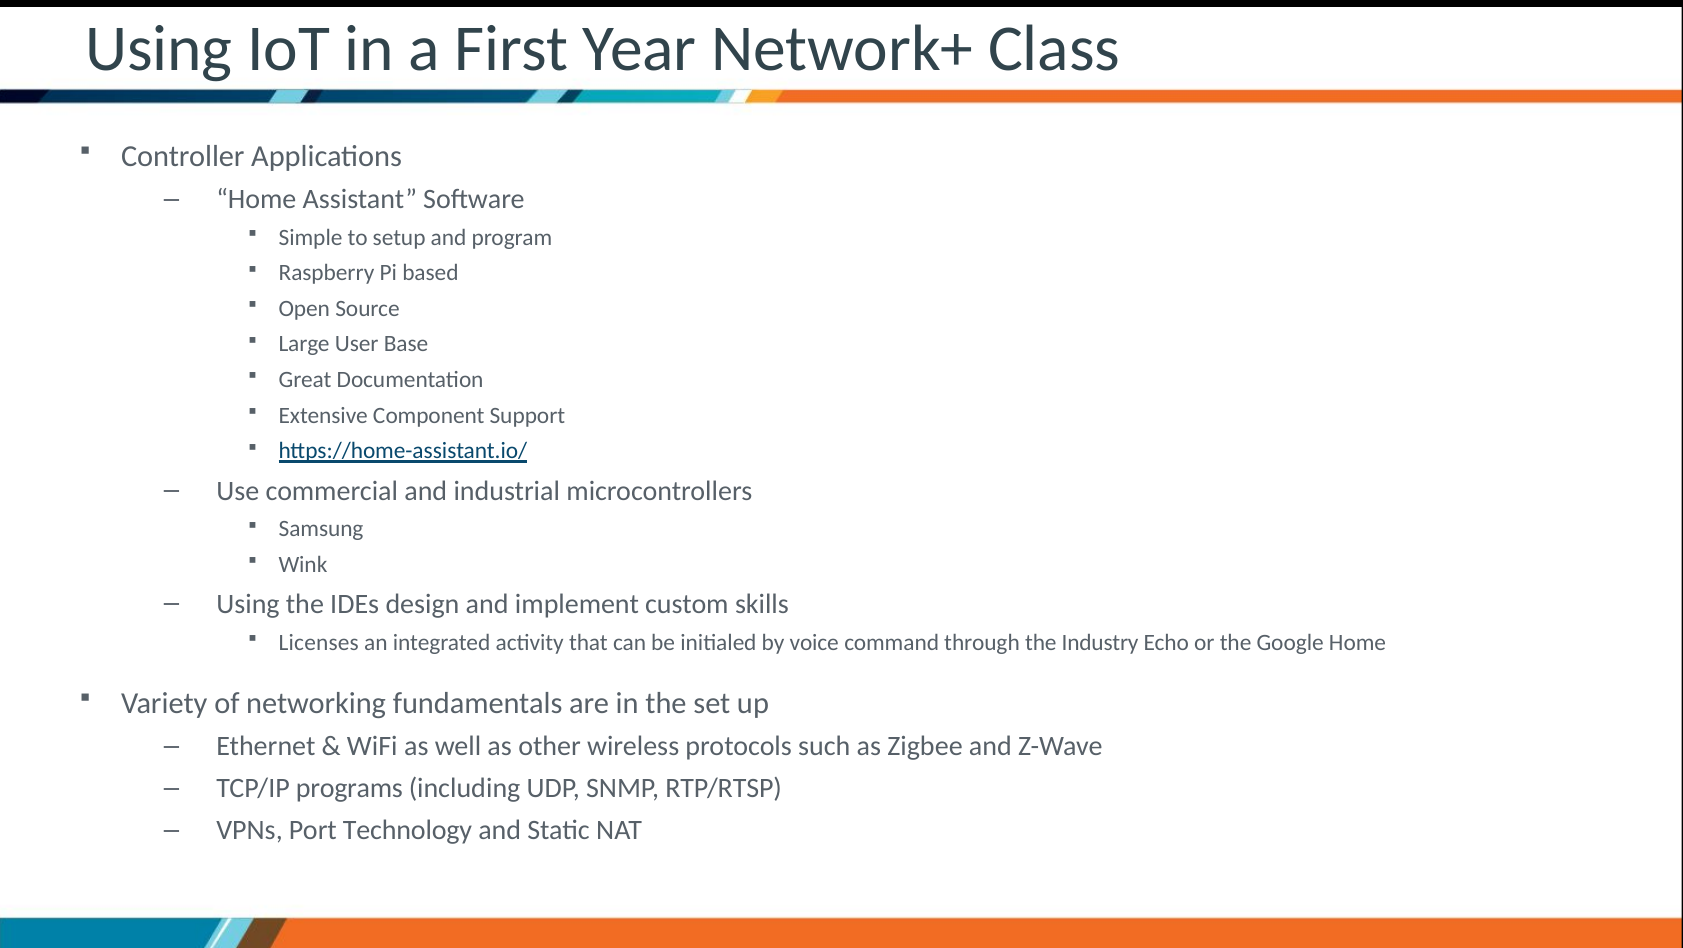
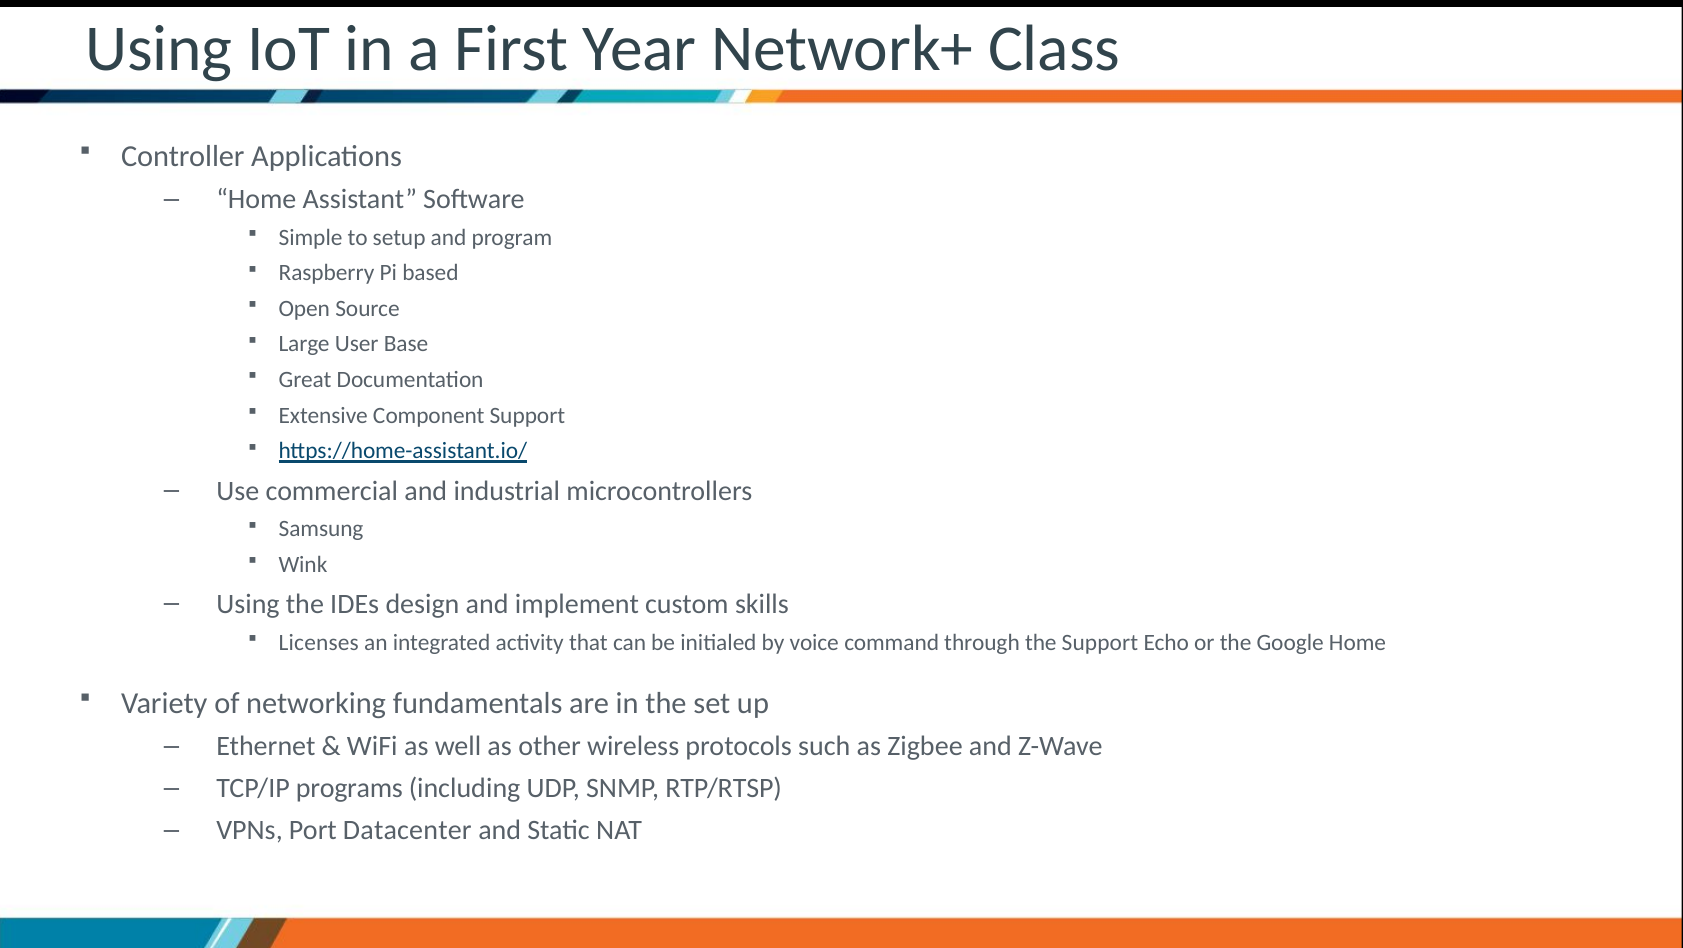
the Industry: Industry -> Support (1100, 642)
Technology: Technology -> Datacenter (407, 830)
